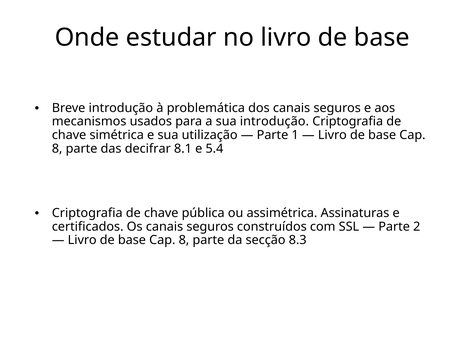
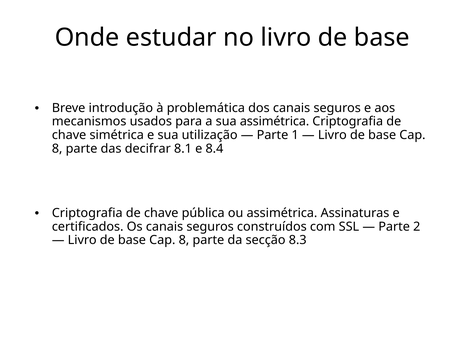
sua introdução: introdução -> assimétrica (275, 122)
5.4: 5.4 -> 8.4 (214, 149)
